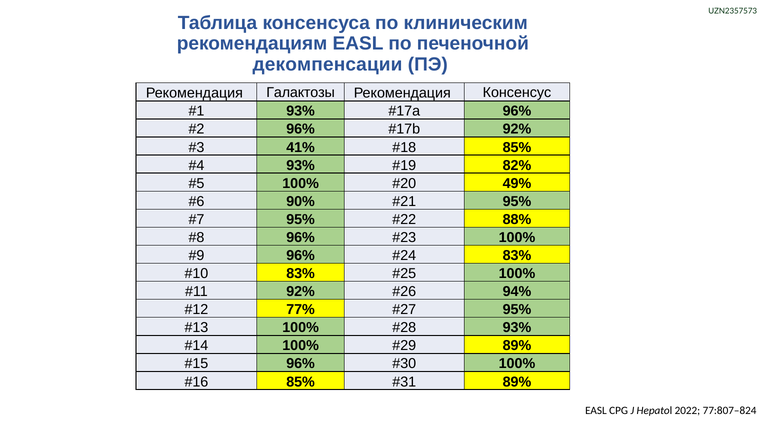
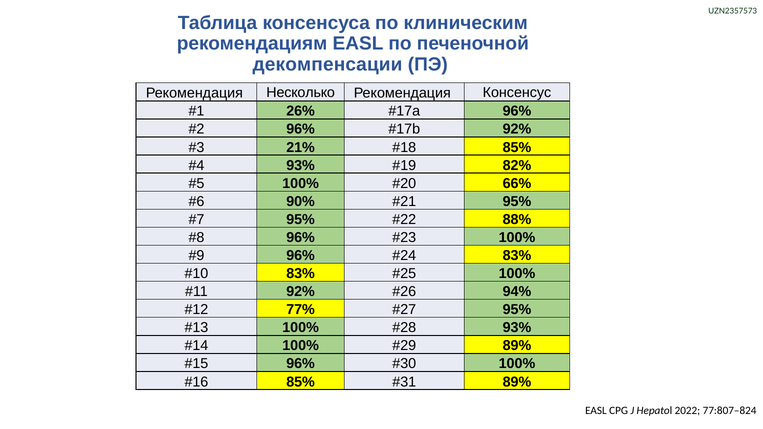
Галактозы: Галактозы -> Несколько (301, 92)
93%: 93% -> 26% (301, 111)
41%: 41% -> 21% (301, 147)
49%: 49% -> 66% (517, 183)
